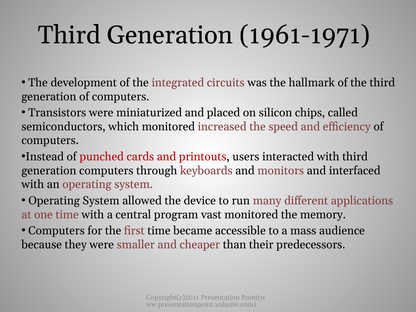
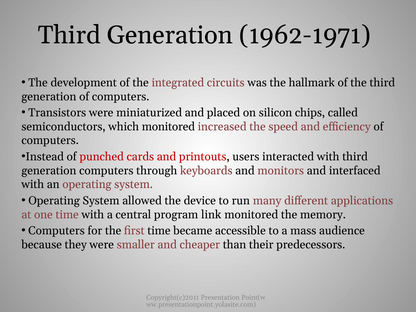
1961-1971: 1961-1971 -> 1962-1971 (305, 35)
vast: vast -> link (211, 215)
